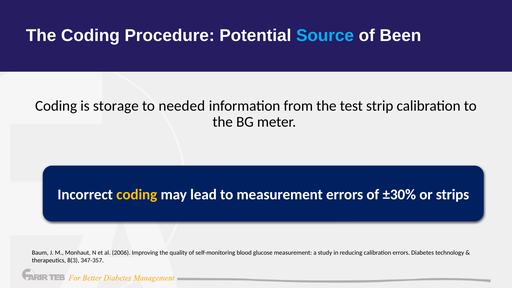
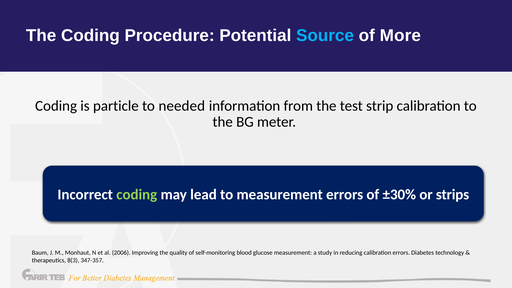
Been: Been -> More (400, 36)
storage: storage -> particle (116, 106)
coding colour: yellow -> light green (137, 195)
